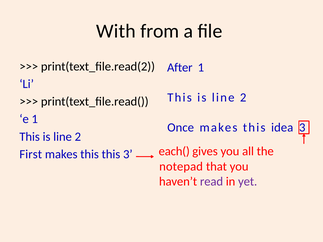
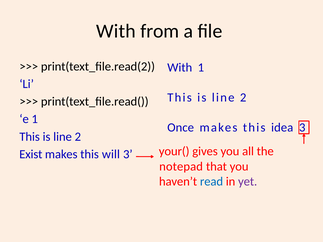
After: After -> With (180, 68)
each(: each( -> your( (174, 152)
First: First -> Exist (31, 154)
this this: this -> will (111, 154)
read colour: purple -> blue (211, 182)
